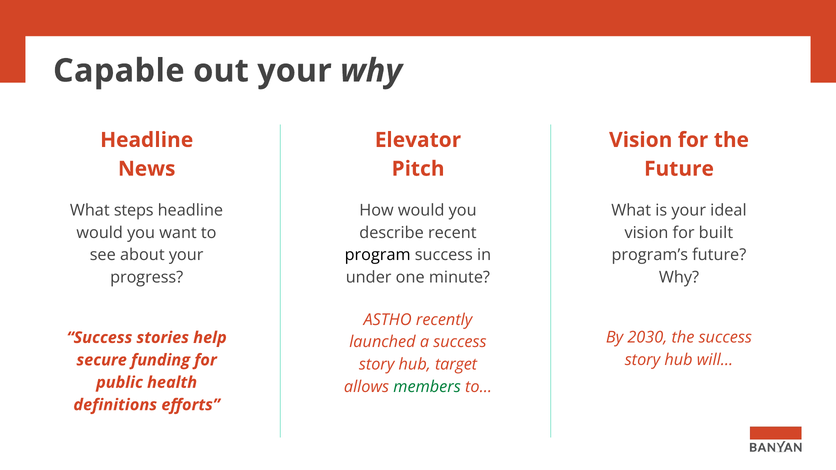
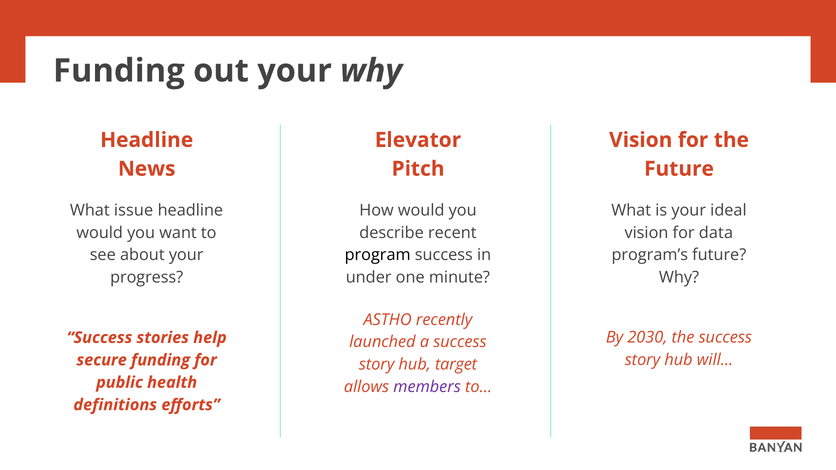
Capable: Capable -> Funding (119, 71)
steps: steps -> issue (134, 210)
built: built -> data (716, 233)
members colour: green -> purple (427, 387)
